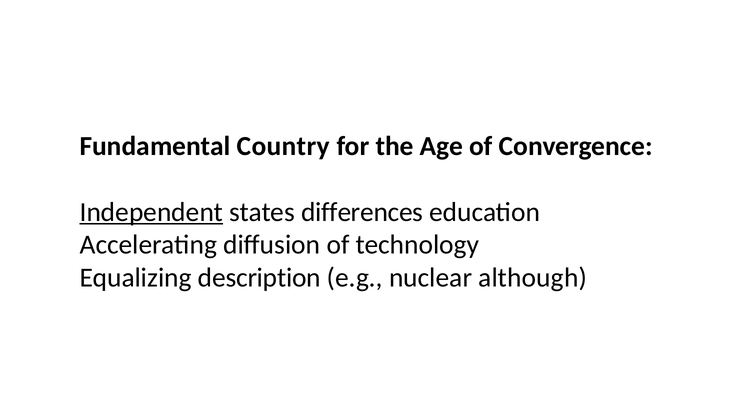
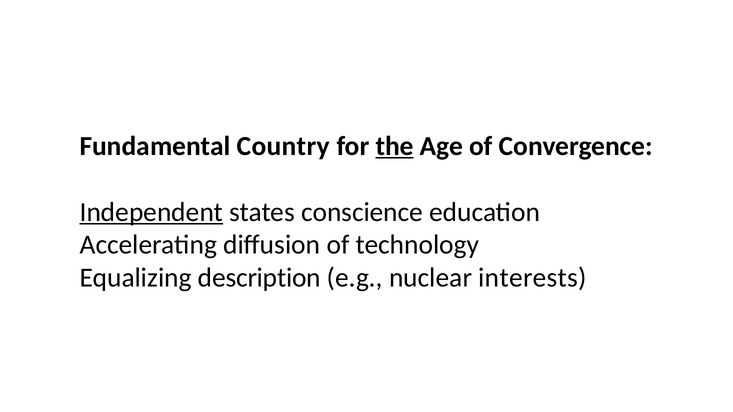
the underline: none -> present (395, 146)
differences: differences -> conscience (362, 212)
although: although -> interests (533, 278)
